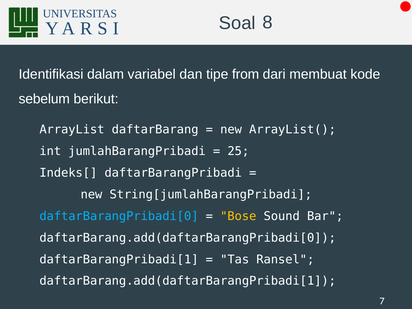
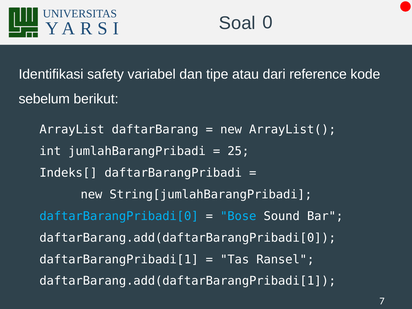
8: 8 -> 0 (268, 23)
dalam: dalam -> safety (106, 74)
from: from -> atau (246, 74)
membuat: membuat -> reference (318, 74)
Bose colour: yellow -> light blue (238, 216)
